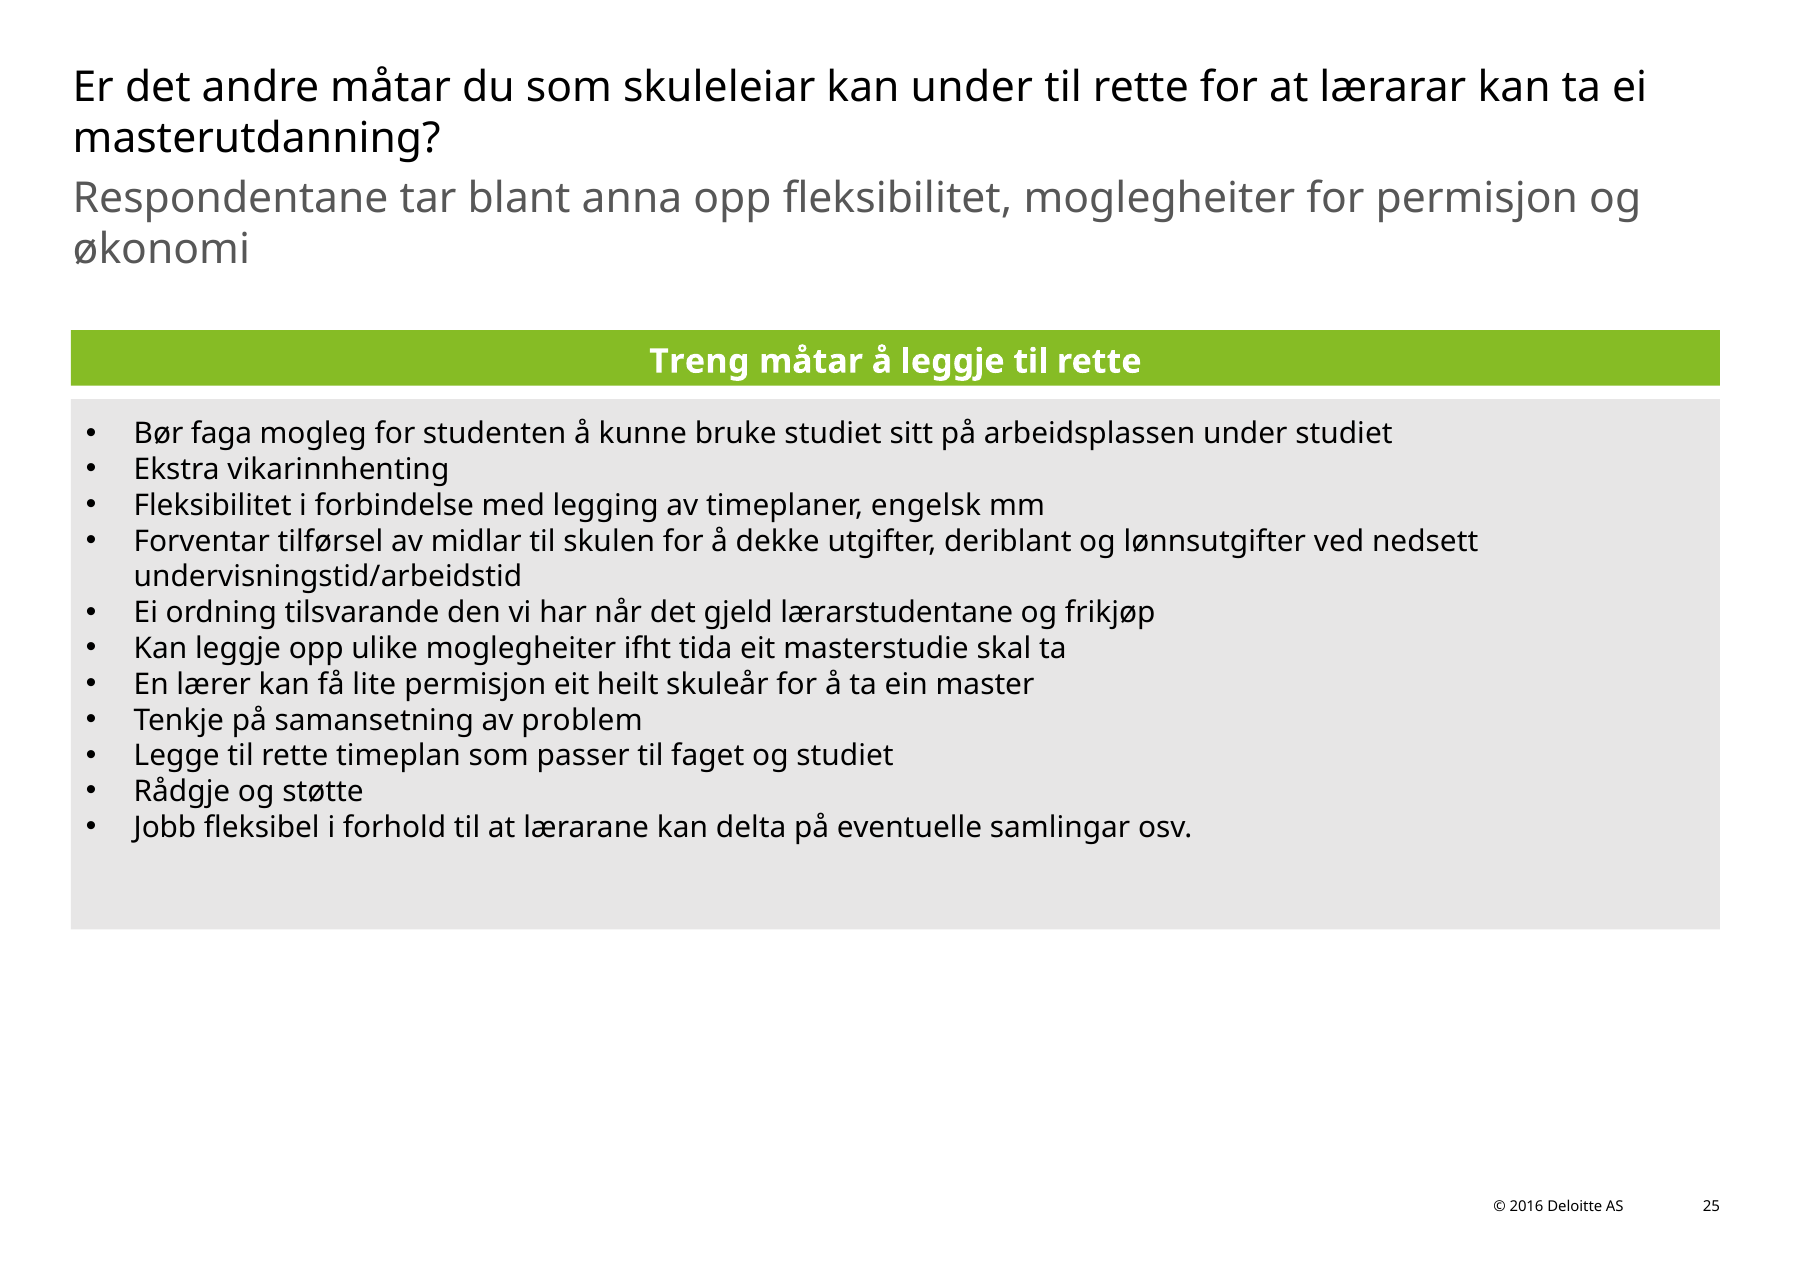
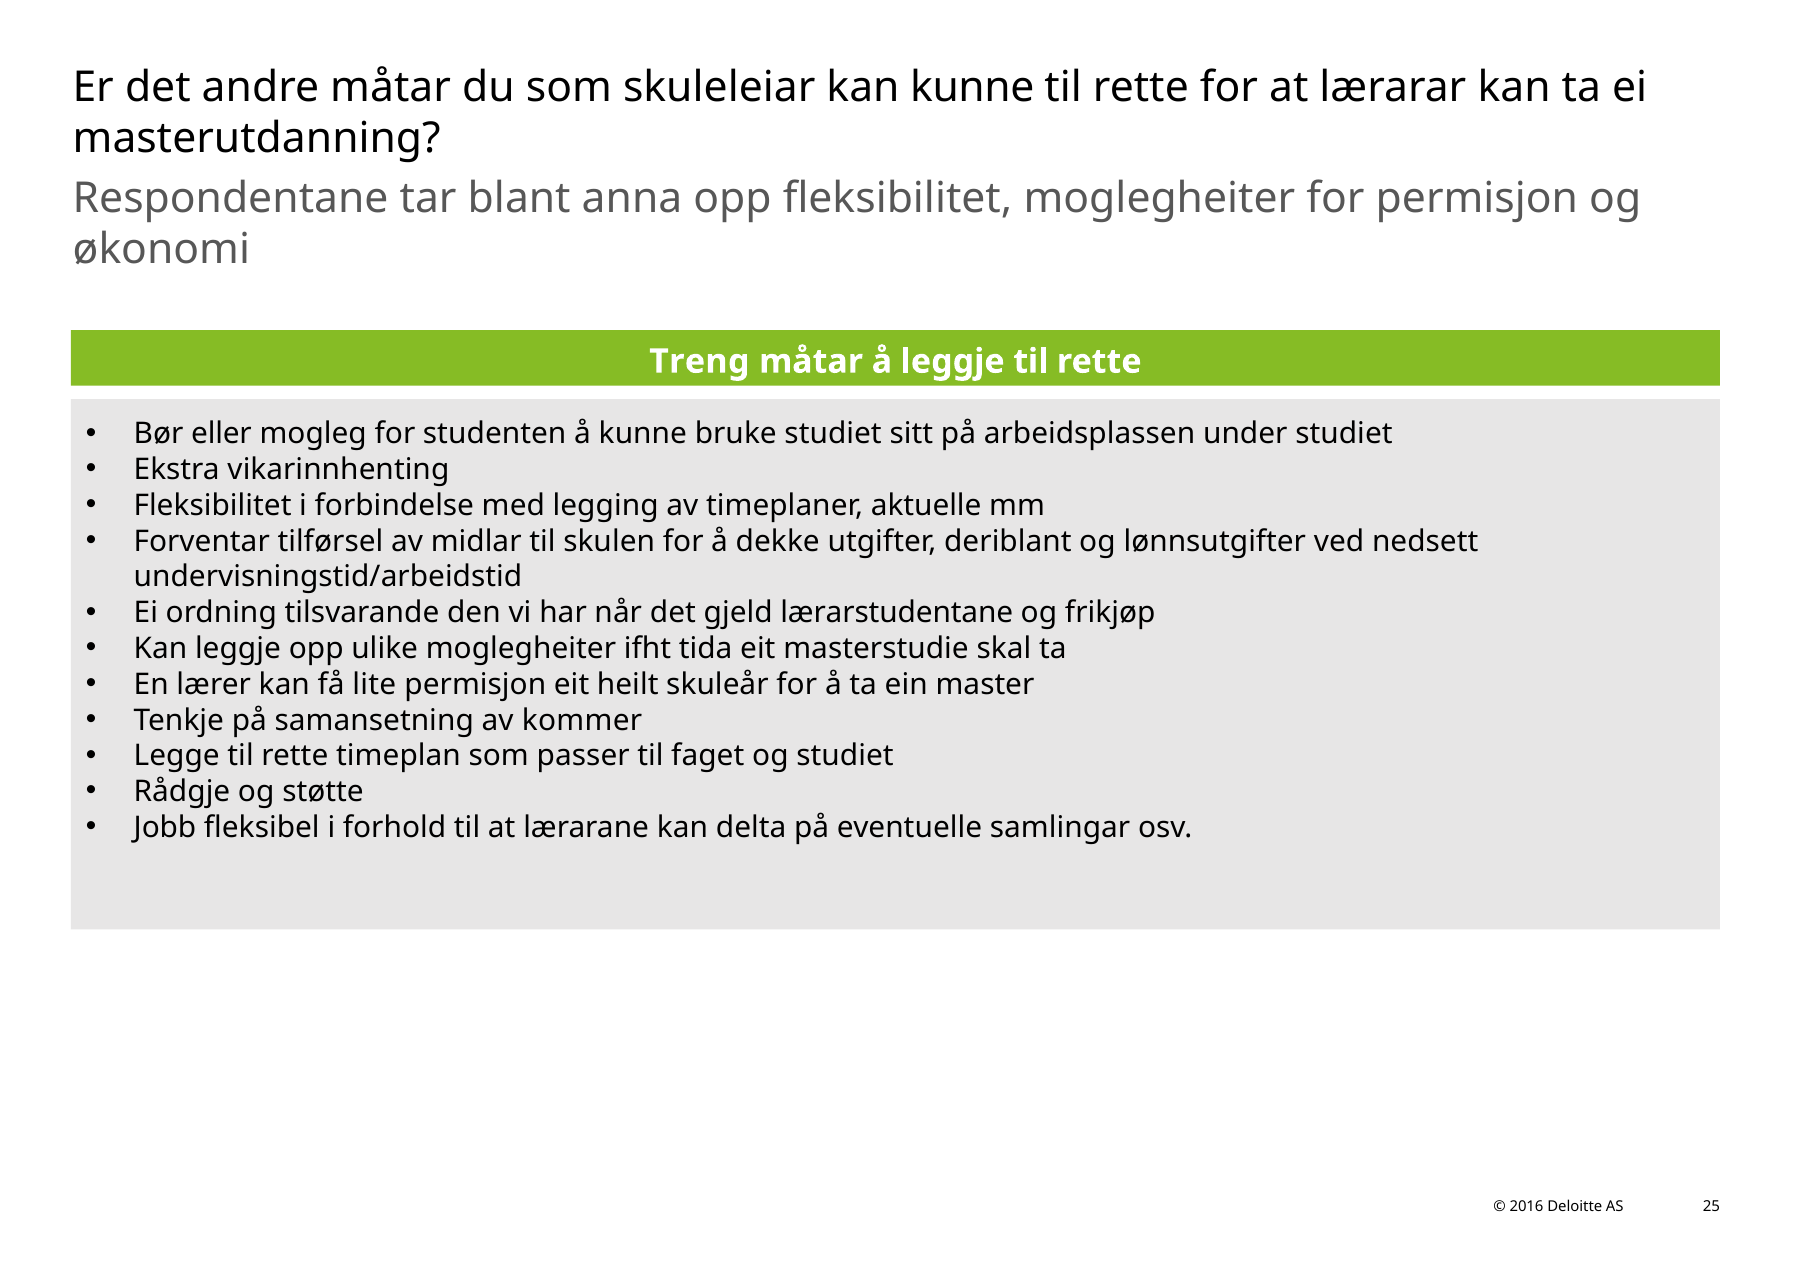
kan under: under -> kunne (972, 87)
faga: faga -> eller (221, 434)
engelsk: engelsk -> aktuelle (926, 506)
problem: problem -> kommer (582, 721)
